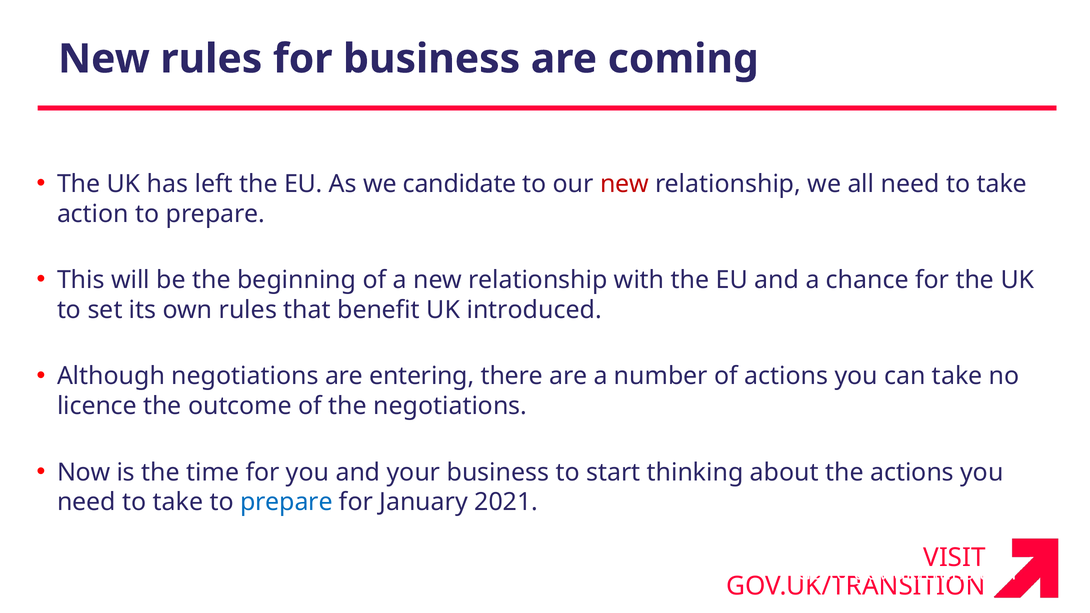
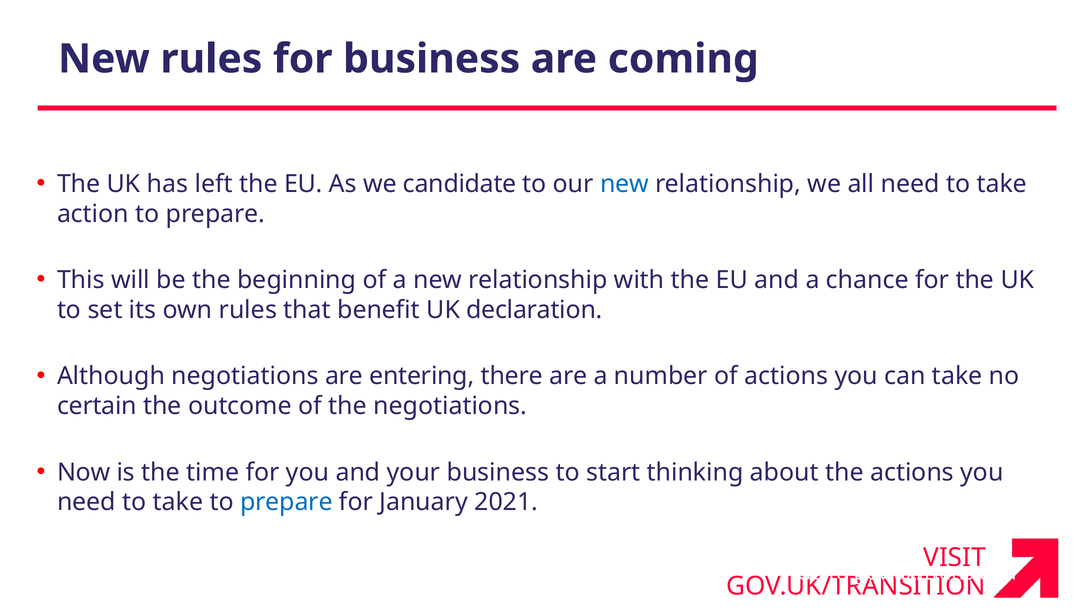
new colour: red -> blue (624, 184)
introduced: introduced -> declaration (534, 310)
licence: licence -> certain (97, 406)
